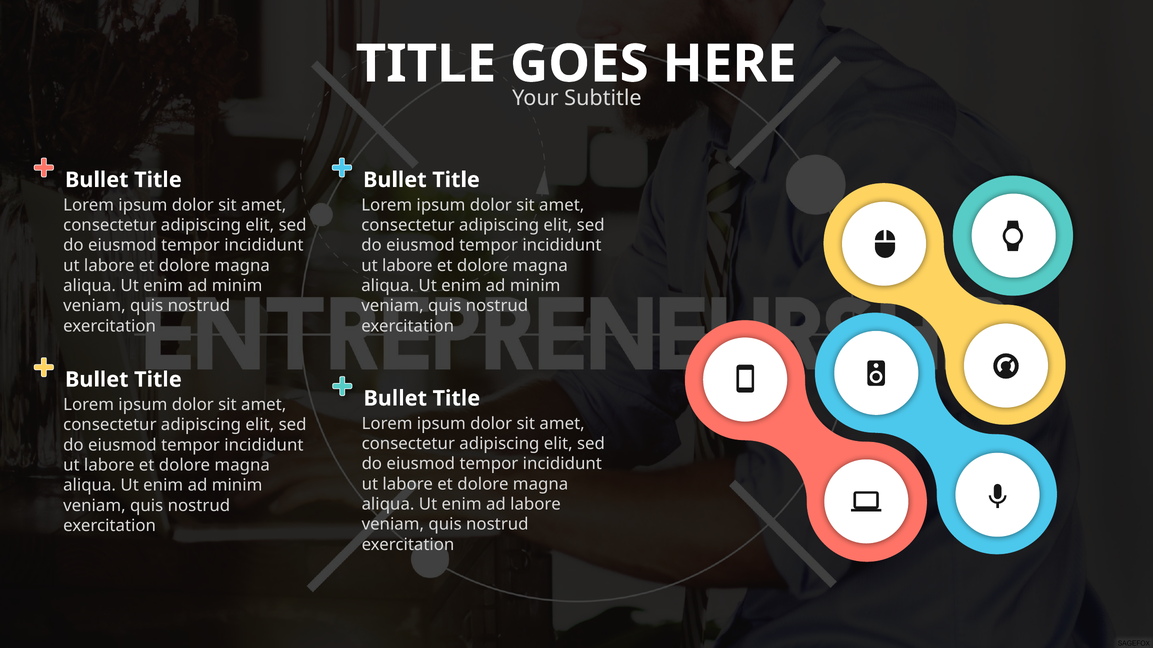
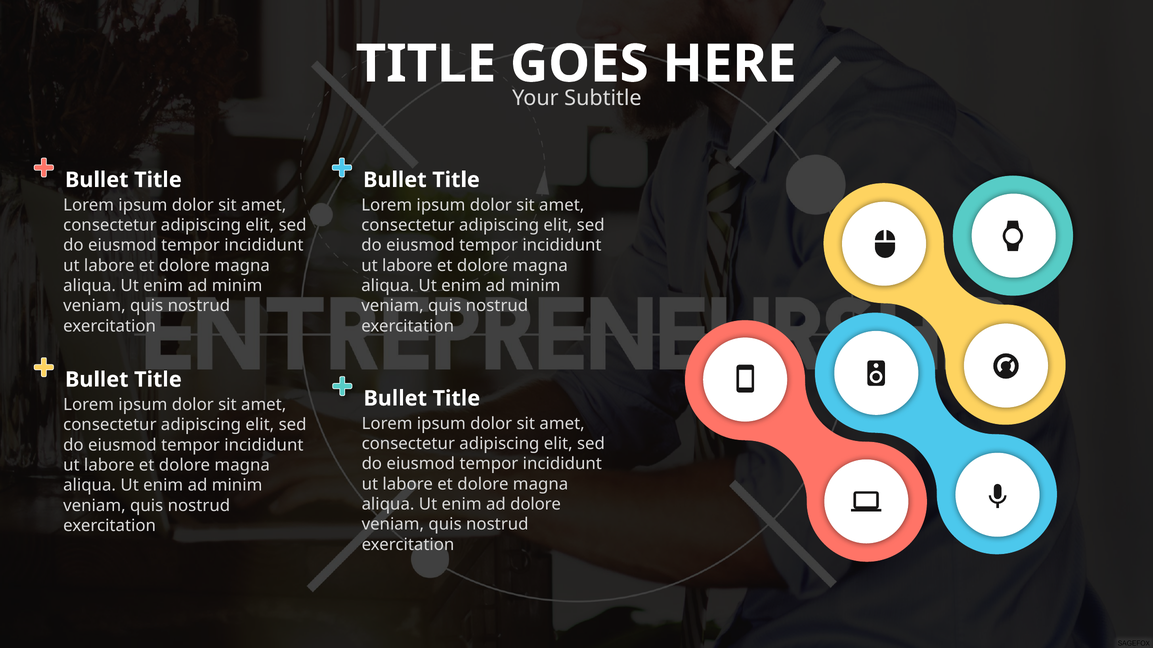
ad labore: labore -> dolore (536, 505)
